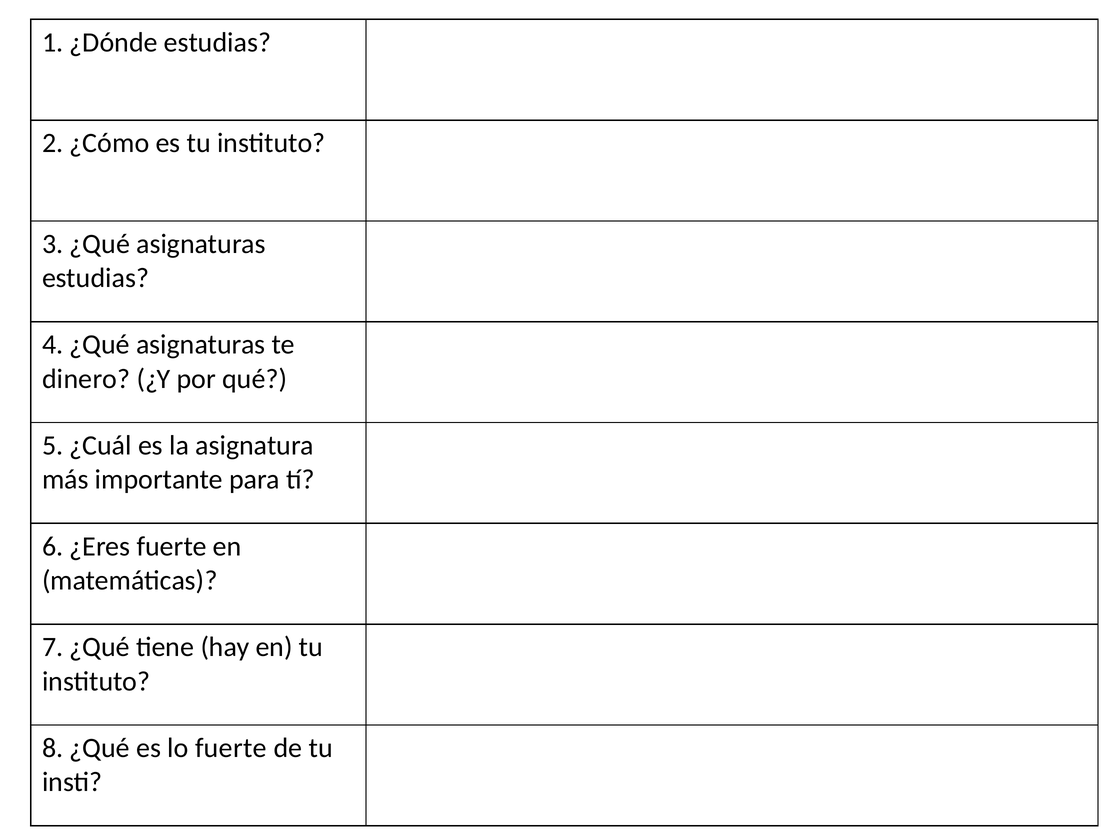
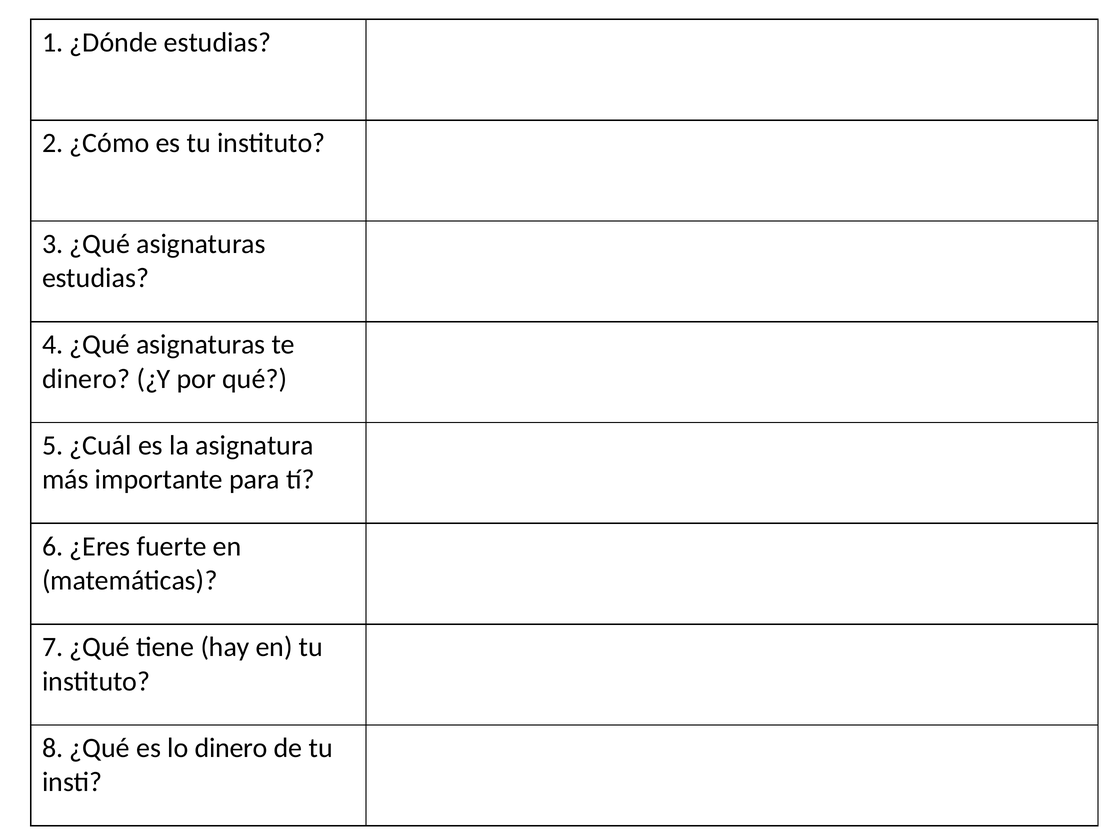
lo fuerte: fuerte -> dinero (231, 748)
